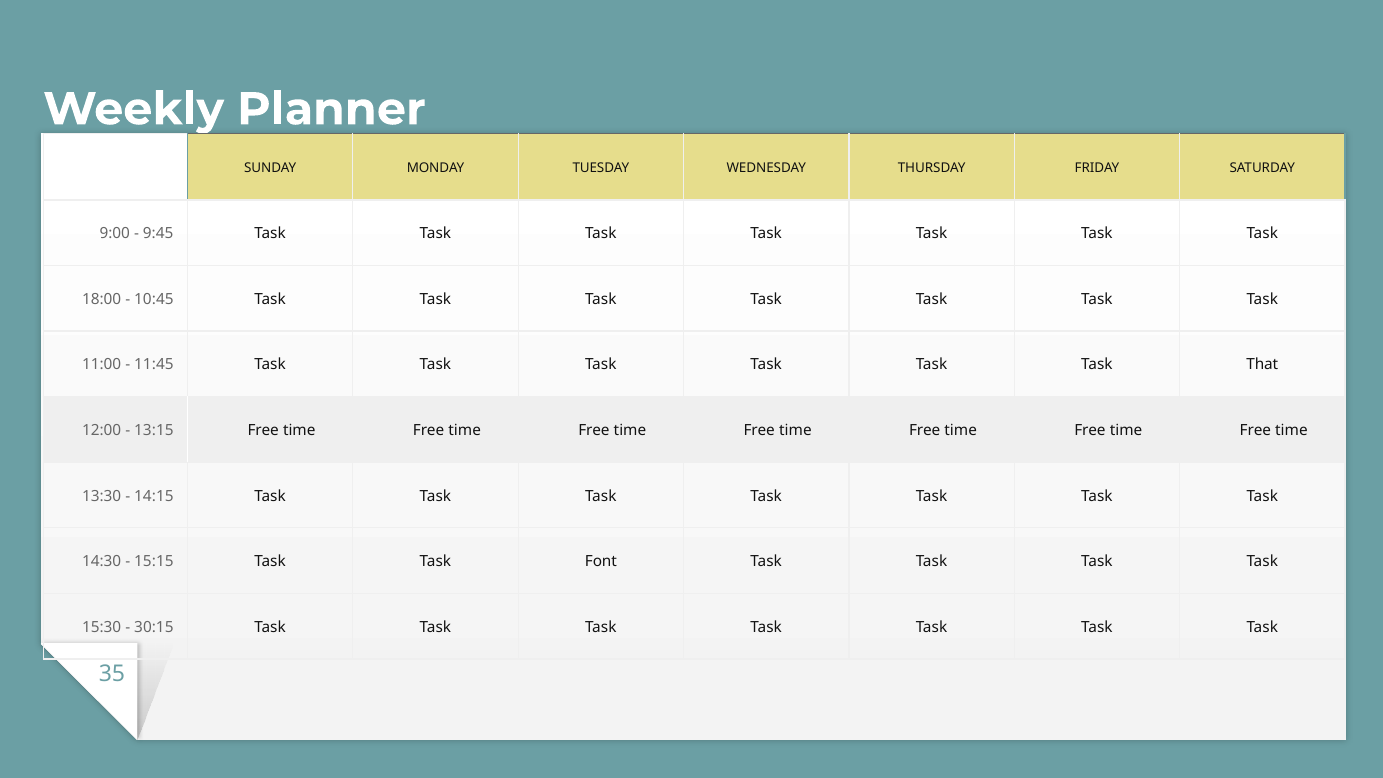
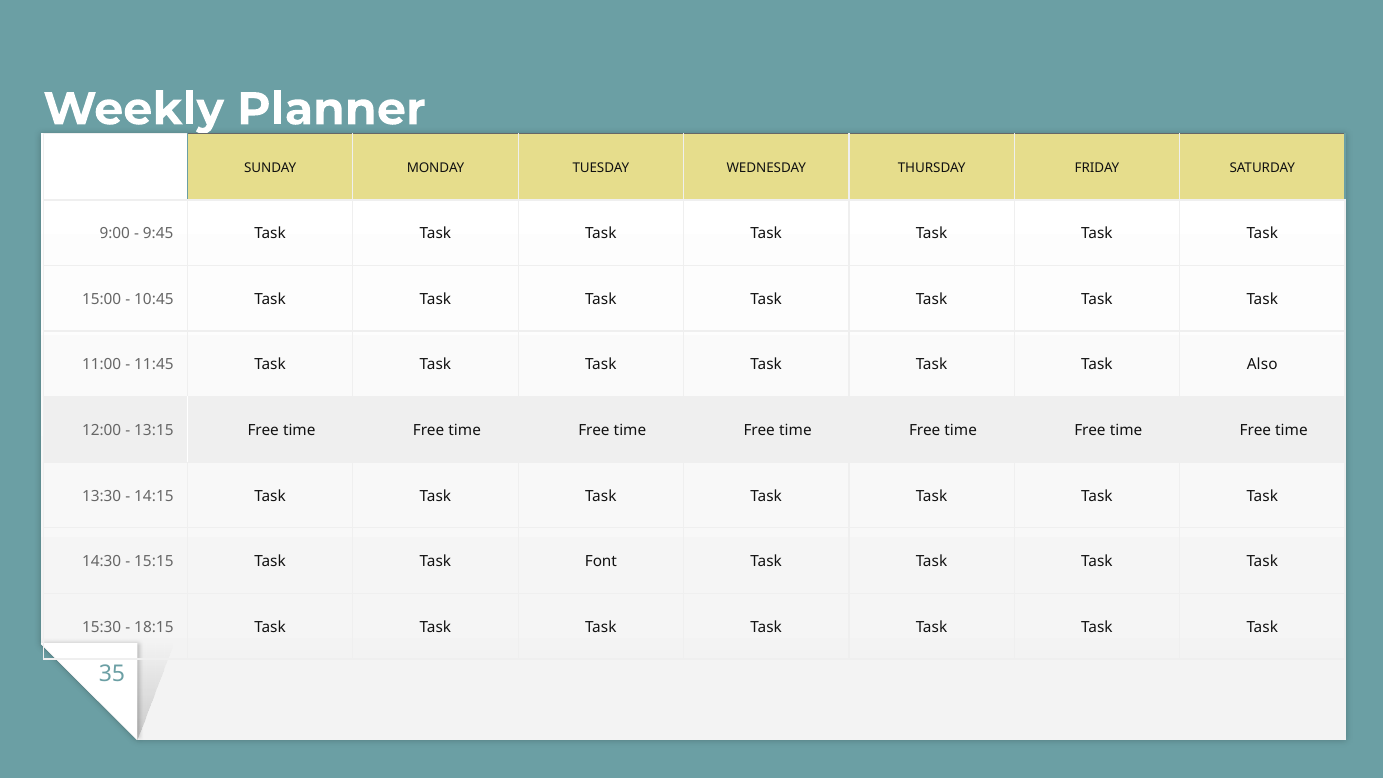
18:00: 18:00 -> 15:00 (102, 299)
That: That -> Also (1262, 365)
30:15: 30:15 -> 18:15 (154, 627)
